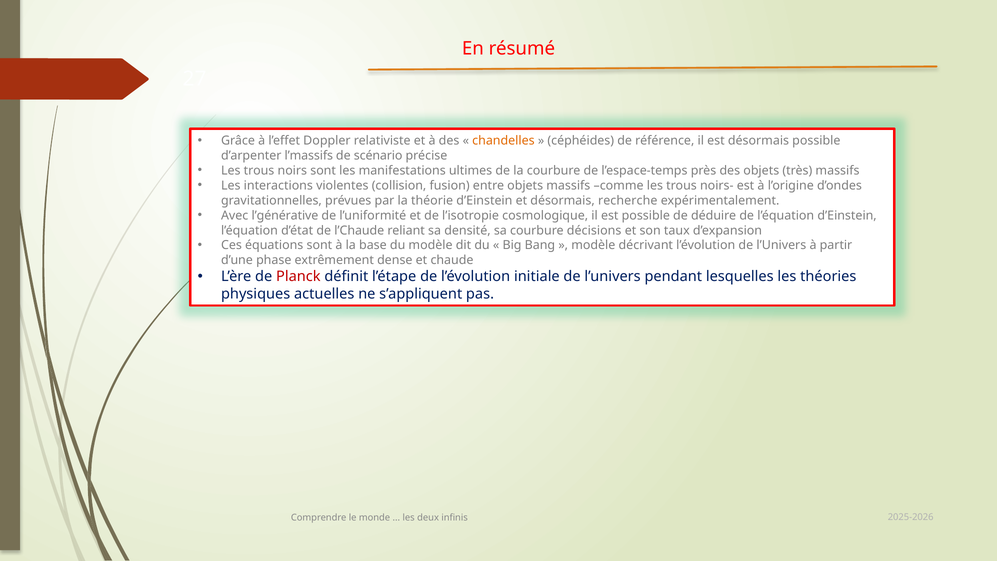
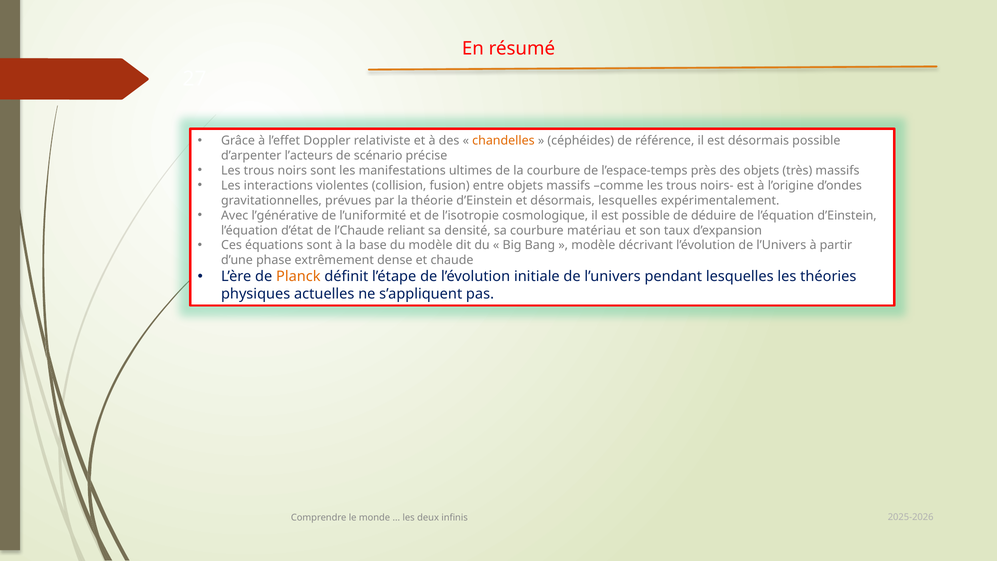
l’massifs: l’massifs -> l’acteurs (309, 156)
désormais recherche: recherche -> lesquelles (628, 200)
décisions: décisions -> matériau (594, 230)
Planck colour: red -> orange (298, 277)
